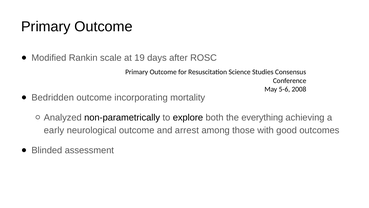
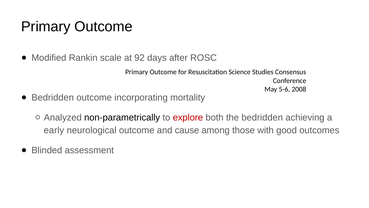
19: 19 -> 92 (140, 58)
explore colour: black -> red (188, 117)
the everything: everything -> bedridden (262, 117)
arrest: arrest -> cause (187, 130)
